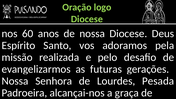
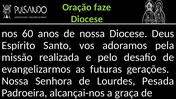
logo: logo -> faze (103, 7)
